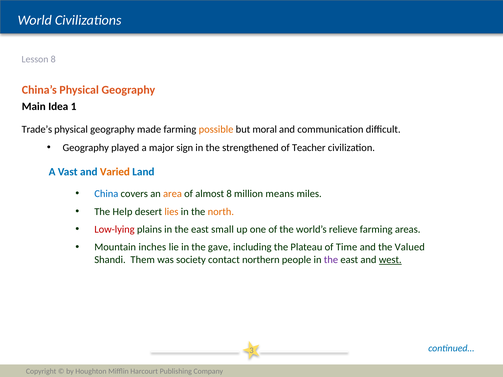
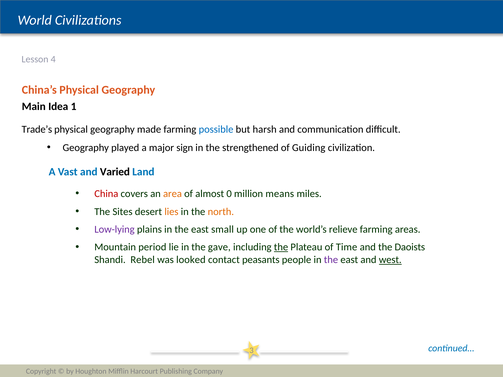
Lesson 8: 8 -> 4 (53, 59)
possible colour: orange -> blue (216, 129)
moral: moral -> harsh (265, 129)
Teacher: Teacher -> Guiding (309, 148)
Varied colour: orange -> black (115, 172)
China colour: blue -> red (106, 194)
almost 8: 8 -> 0 (229, 194)
Help: Help -> Sites (123, 212)
Low-lying colour: red -> purple (114, 230)
inches: inches -> period (152, 247)
the underline: none -> present (281, 247)
Valued: Valued -> Daoists (410, 247)
Them: Them -> Rebel (143, 260)
society: society -> looked (191, 260)
northern: northern -> peasants (261, 260)
